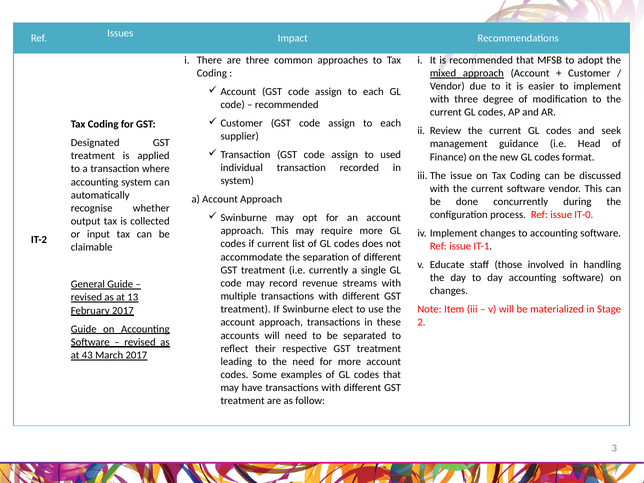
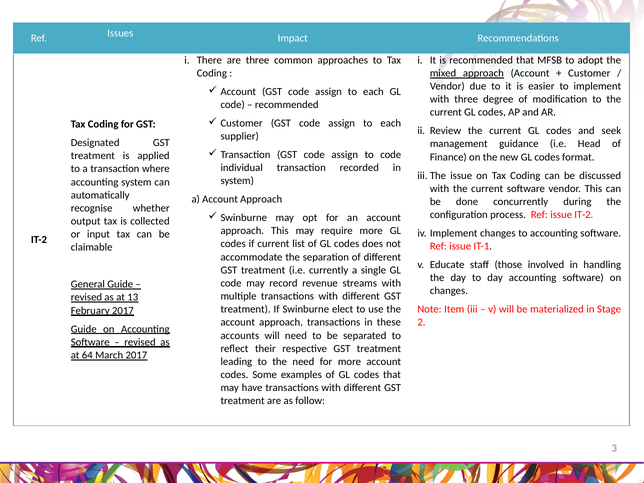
to used: used -> code (391, 155)
issue IT-0: IT-0 -> IT-2 (584, 215)
43: 43 -> 64 (87, 355)
